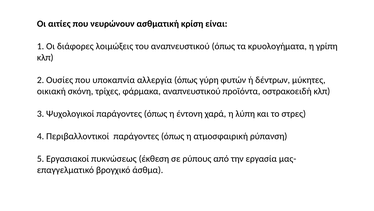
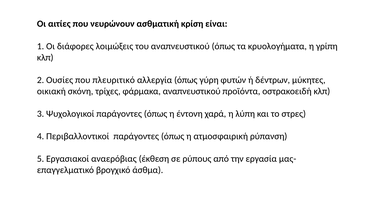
υποκαπνία: υποκαπνία -> πλευριτικό (114, 80)
πυκνώσεως: πυκνώσεως -> αναερόβιας (114, 158)
